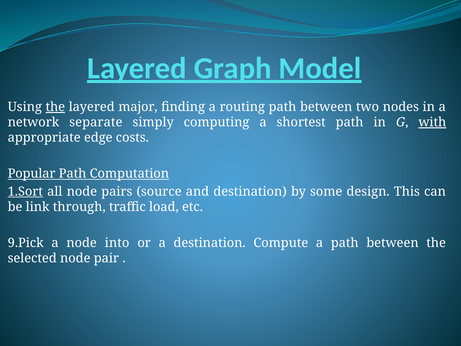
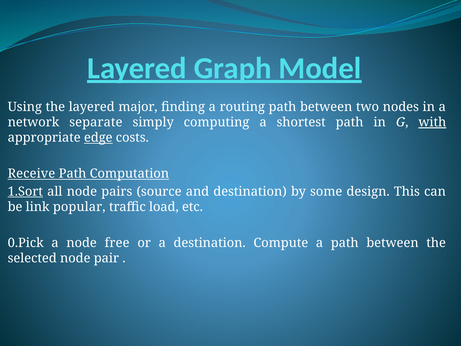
the underline: present -> none (55, 107)
edge underline: none -> present (98, 138)
Popular: Popular -> Receive (31, 174)
through: through -> popular (79, 207)
9.Pick: 9.Pick -> 0.Pick (26, 243)
into: into -> free (117, 243)
